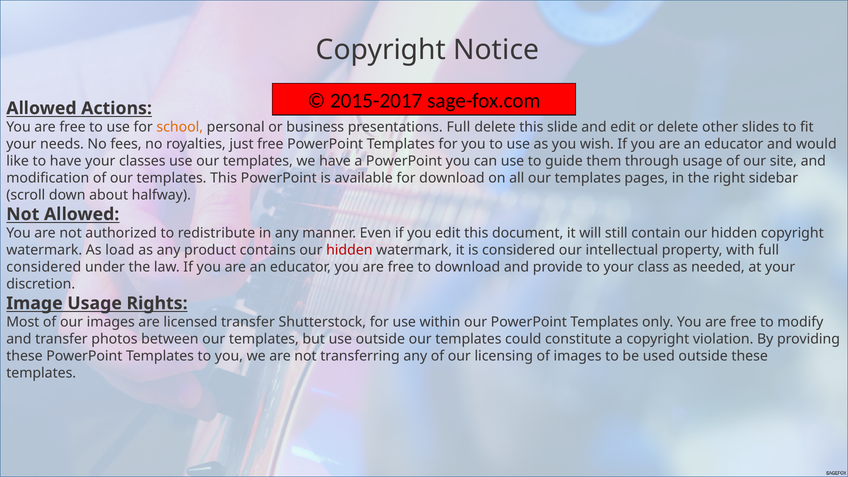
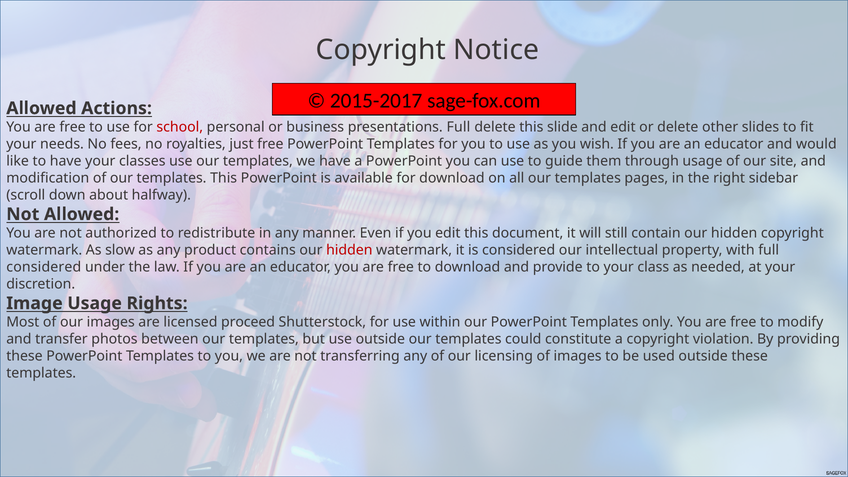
school colour: orange -> red (180, 127)
load: load -> slow (120, 250)
licensed transfer: transfer -> proceed (248, 322)
